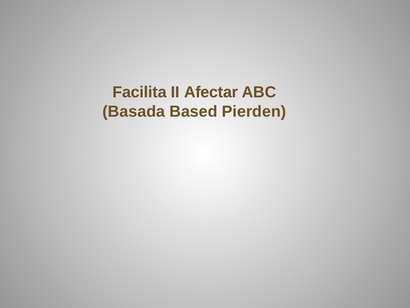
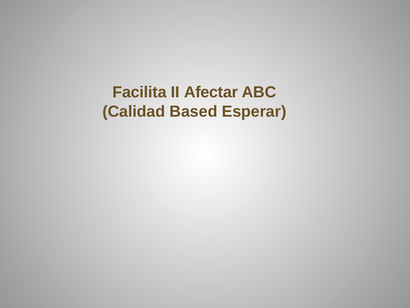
Basada: Basada -> Calidad (134, 111)
Pierden: Pierden -> Esperar (254, 111)
